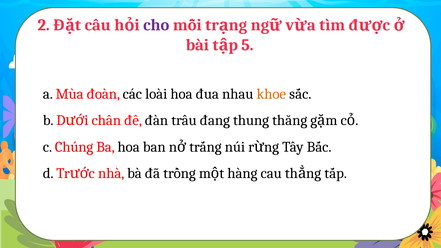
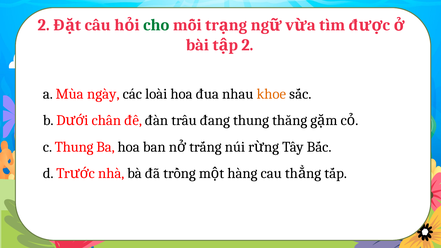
cho colour: purple -> green (156, 25)
5: 5 -> 2 (247, 45)
đoàn: đoàn -> ngày (103, 94)
c Chúng: Chúng -> Thung (74, 147)
